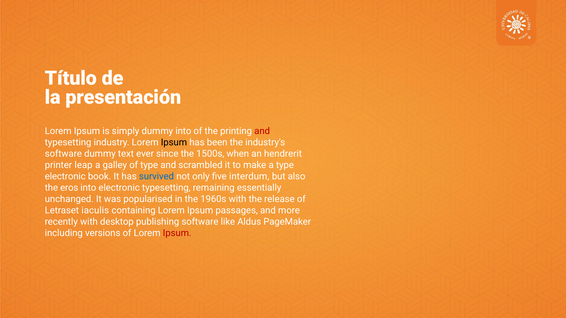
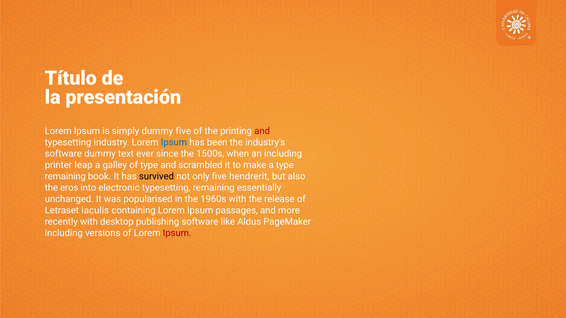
dummy into: into -> five (183, 131)
Ipsum colour: black -> blue (174, 143)
an hendrerit: hendrerit -> including (283, 154)
electronic: electronic -> remaining (65, 177)
survived colour: blue -> black (156, 177)
interdum: interdum -> hendrerit (249, 177)
